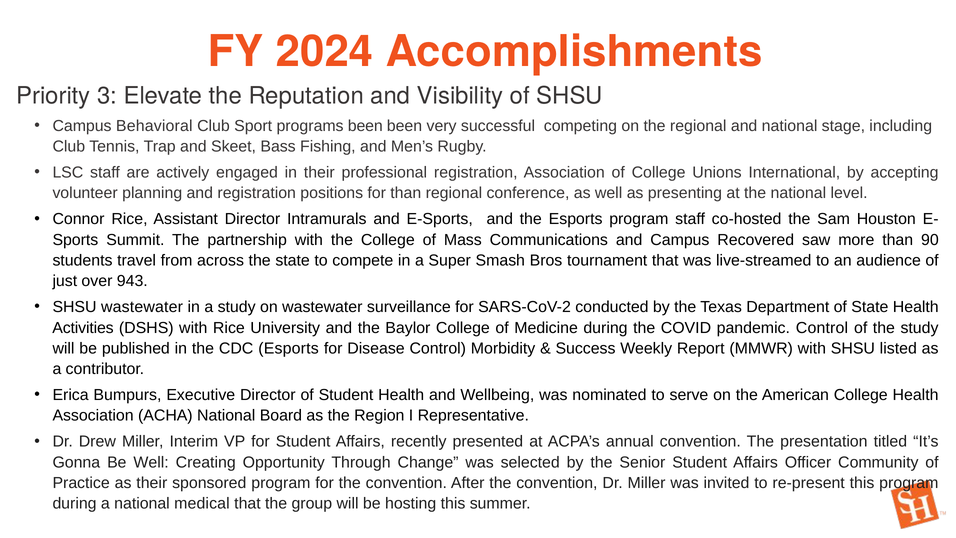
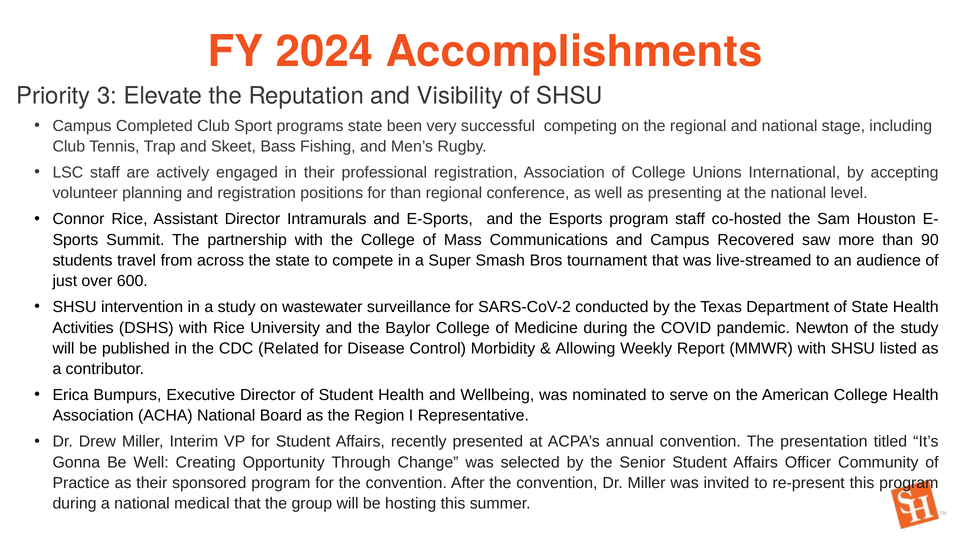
Behavioral: Behavioral -> Completed (154, 126)
programs been: been -> state (365, 126)
943: 943 -> 600 (132, 281)
SHSU wastewater: wastewater -> intervention (142, 307)
pandemic Control: Control -> Newton (822, 328)
CDC Esports: Esports -> Related (289, 348)
Success: Success -> Allowing (585, 348)
